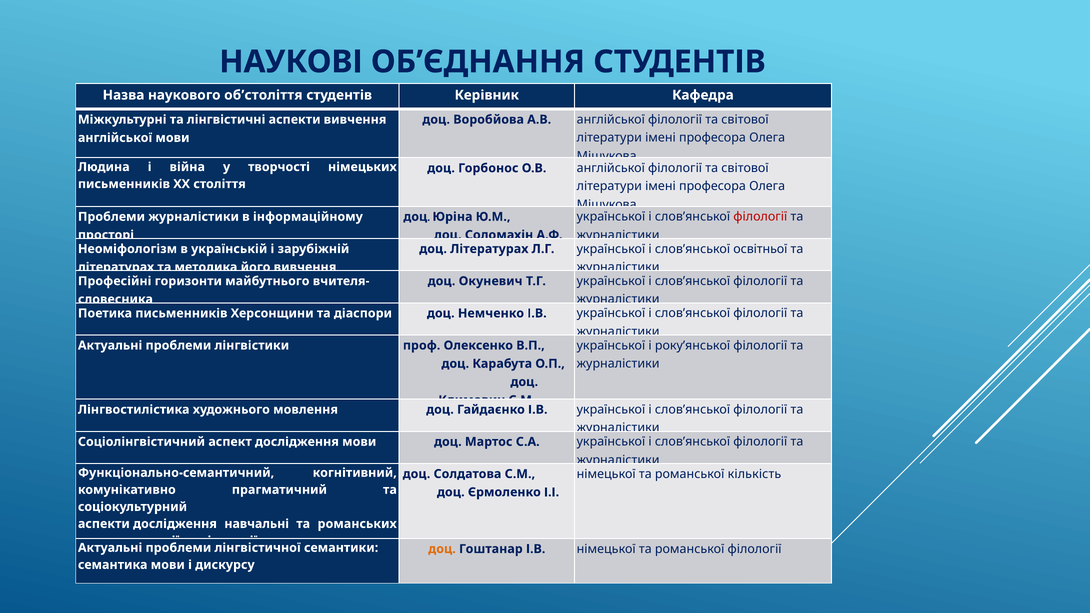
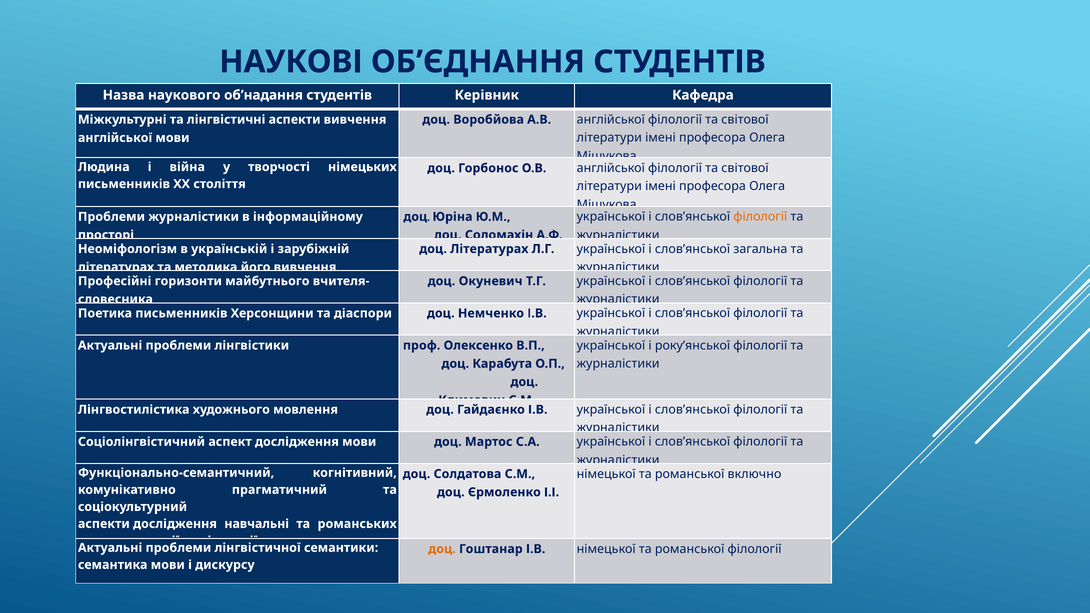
об’століття: об’століття -> об’надання (263, 95)
філології colour: red -> orange (760, 217)
освітньої: освітньої -> загальна (760, 249)
кількість: кількість -> включно (754, 474)
